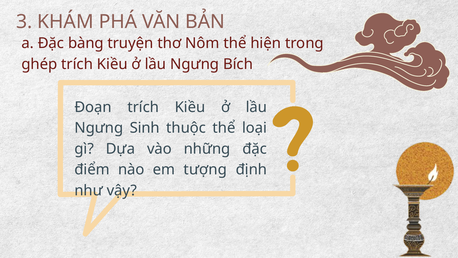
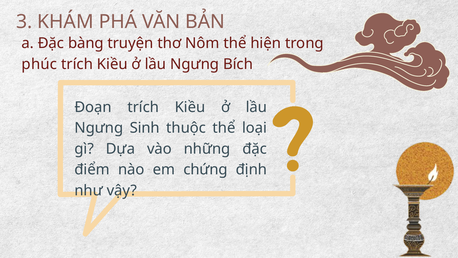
ghép: ghép -> phúc (39, 64)
tượng: tượng -> chứng (205, 169)
